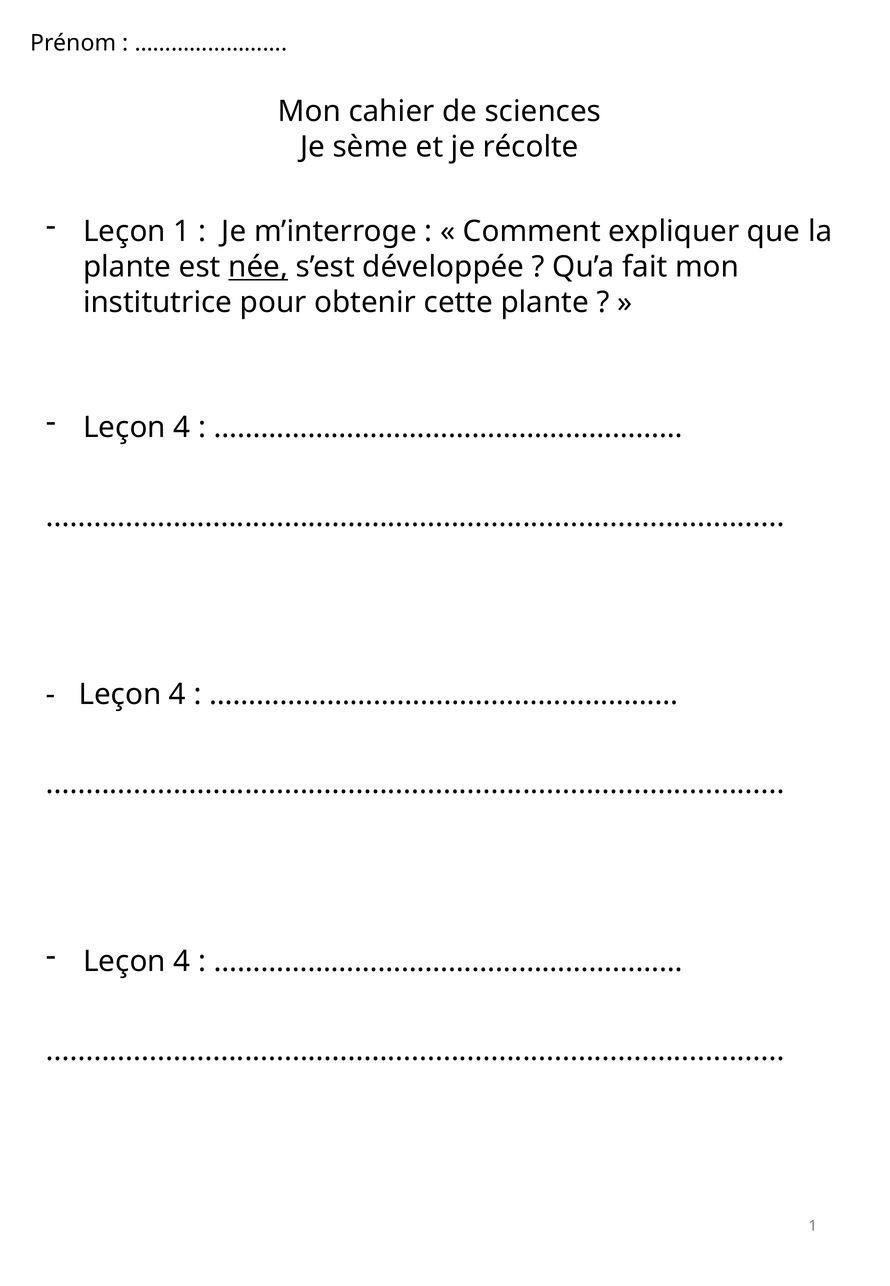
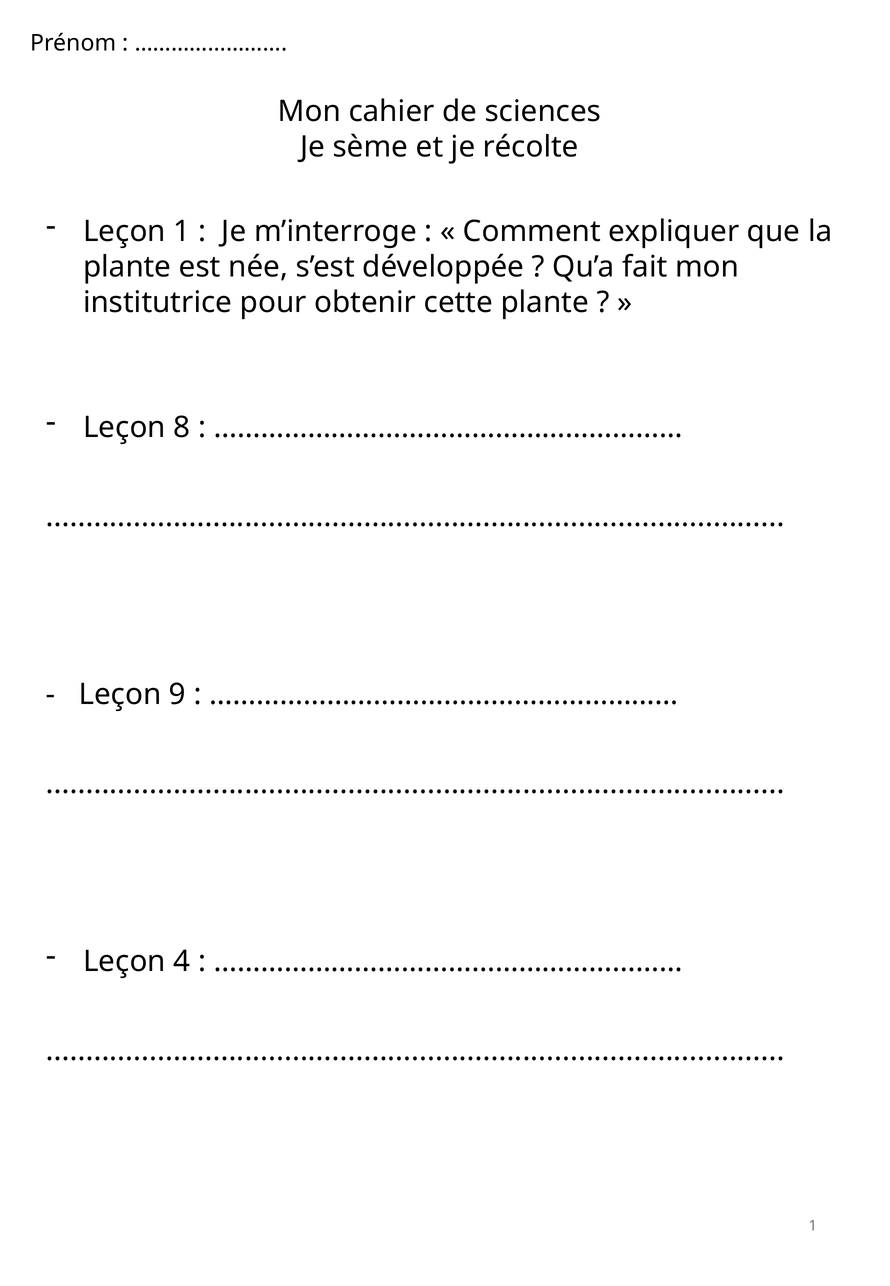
née underline: present -> none (258, 267)
4: 4 -> 8 (182, 427)
4: 4 -> 9 (177, 694)
